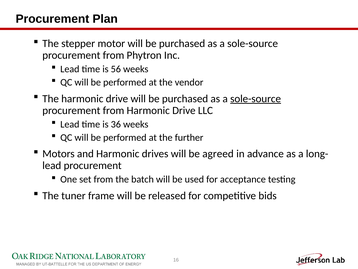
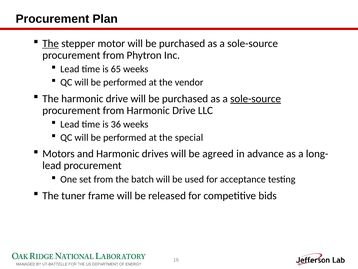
The underline: none -> present (51, 43)
56: 56 -> 65 (116, 69)
further: further -> special (189, 137)
